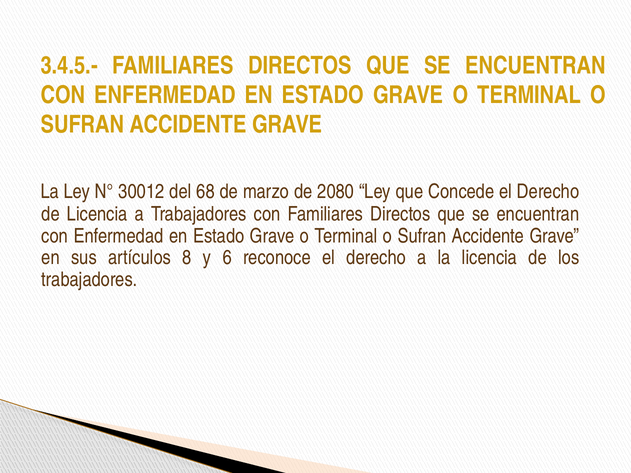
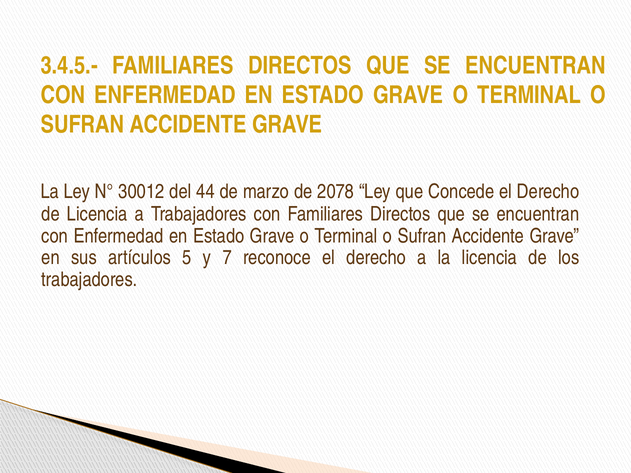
68: 68 -> 44 (206, 192)
2080: 2080 -> 2078 (336, 192)
8: 8 -> 5 (187, 258)
6: 6 -> 7 (227, 258)
